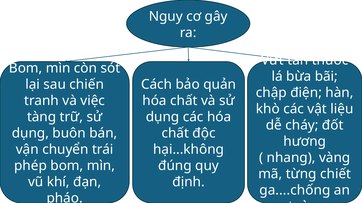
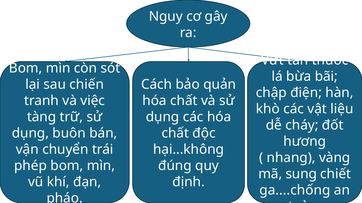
từng: từng -> sung (301, 174)
